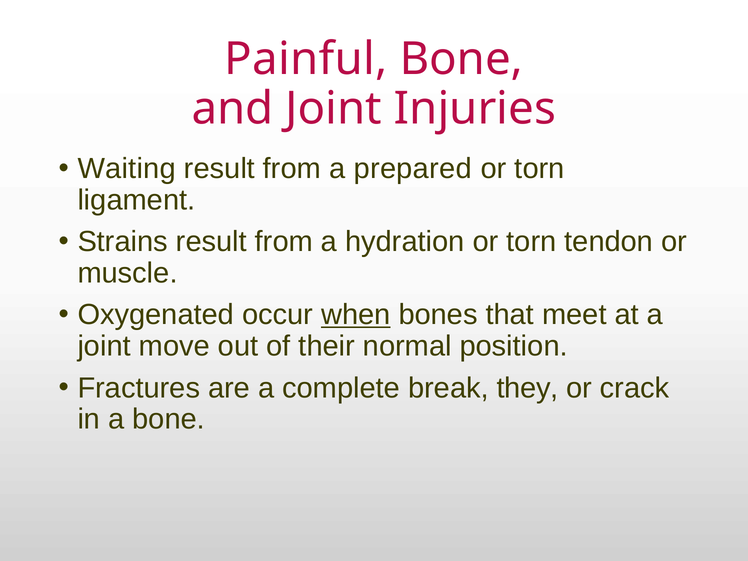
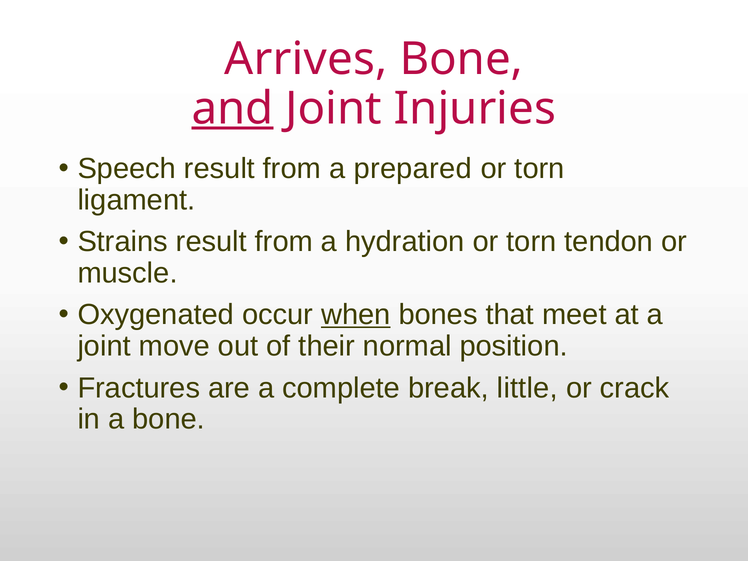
Painful: Painful -> Arrives (306, 59)
and underline: none -> present (233, 108)
Waiting: Waiting -> Speech (127, 169)
they: they -> little (527, 388)
